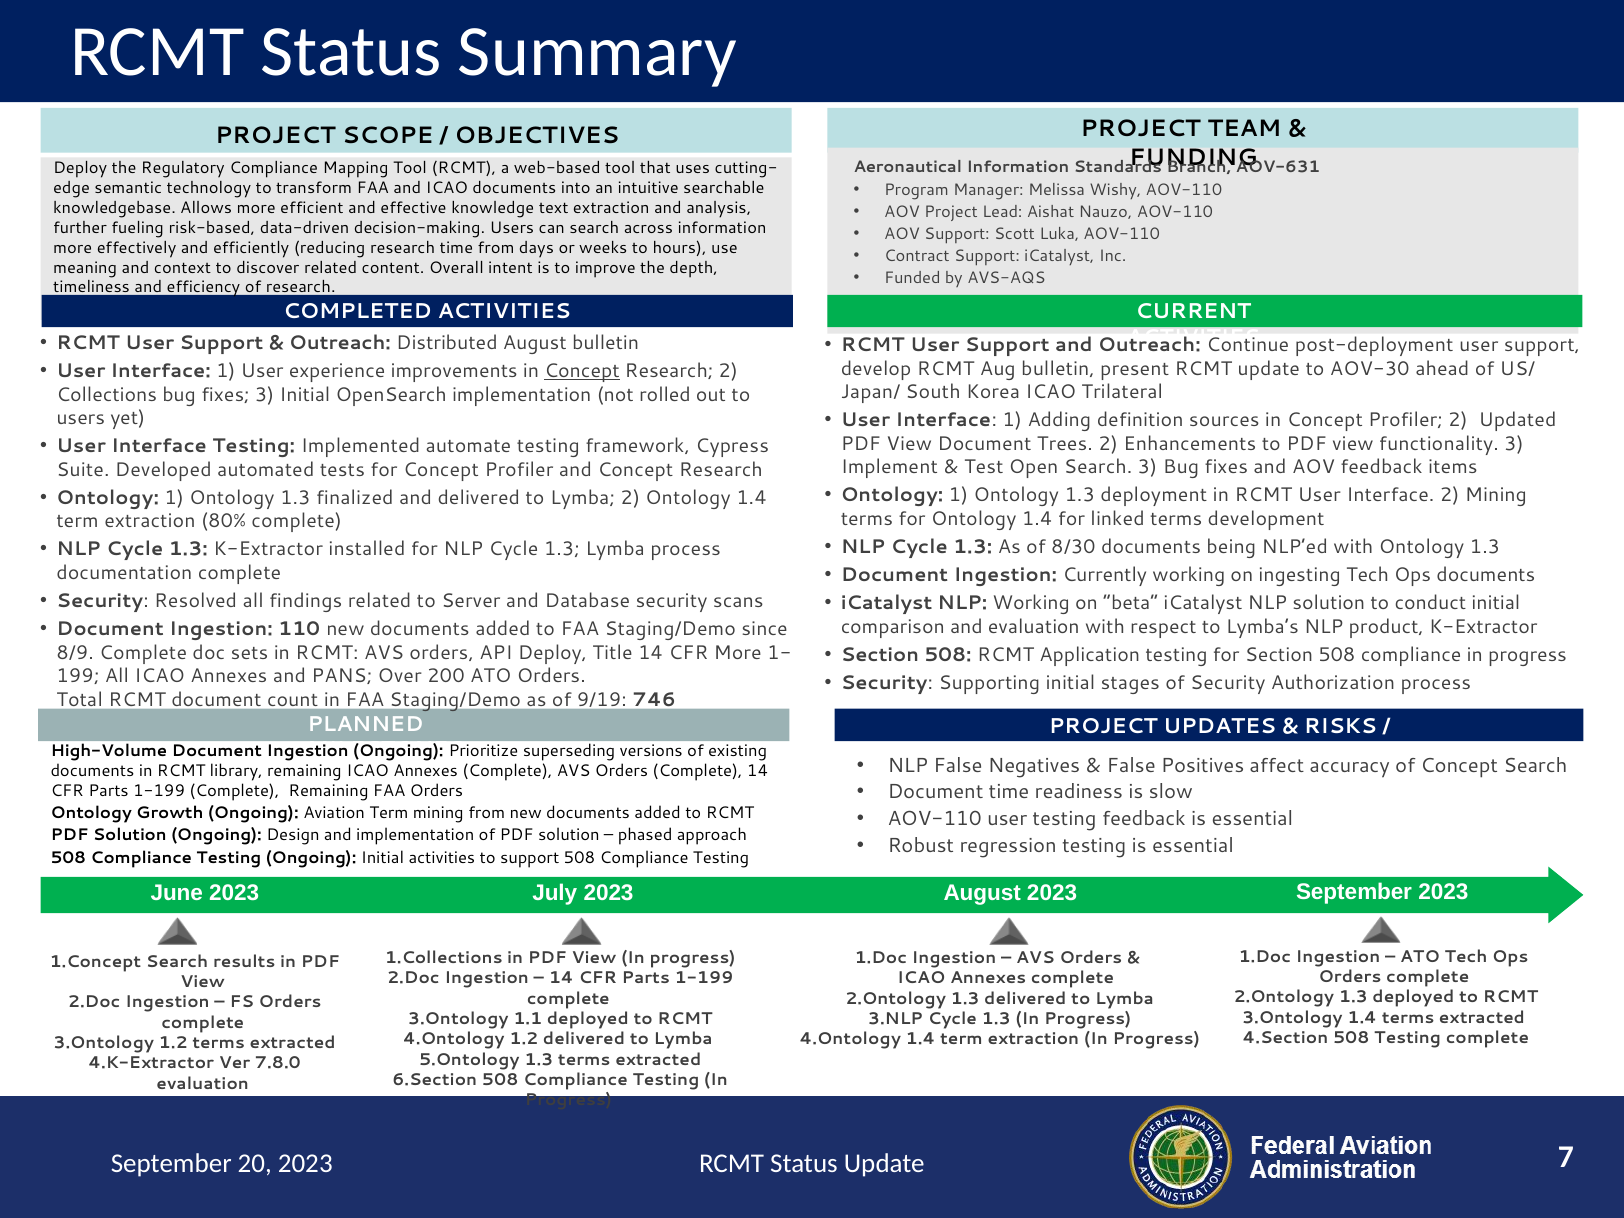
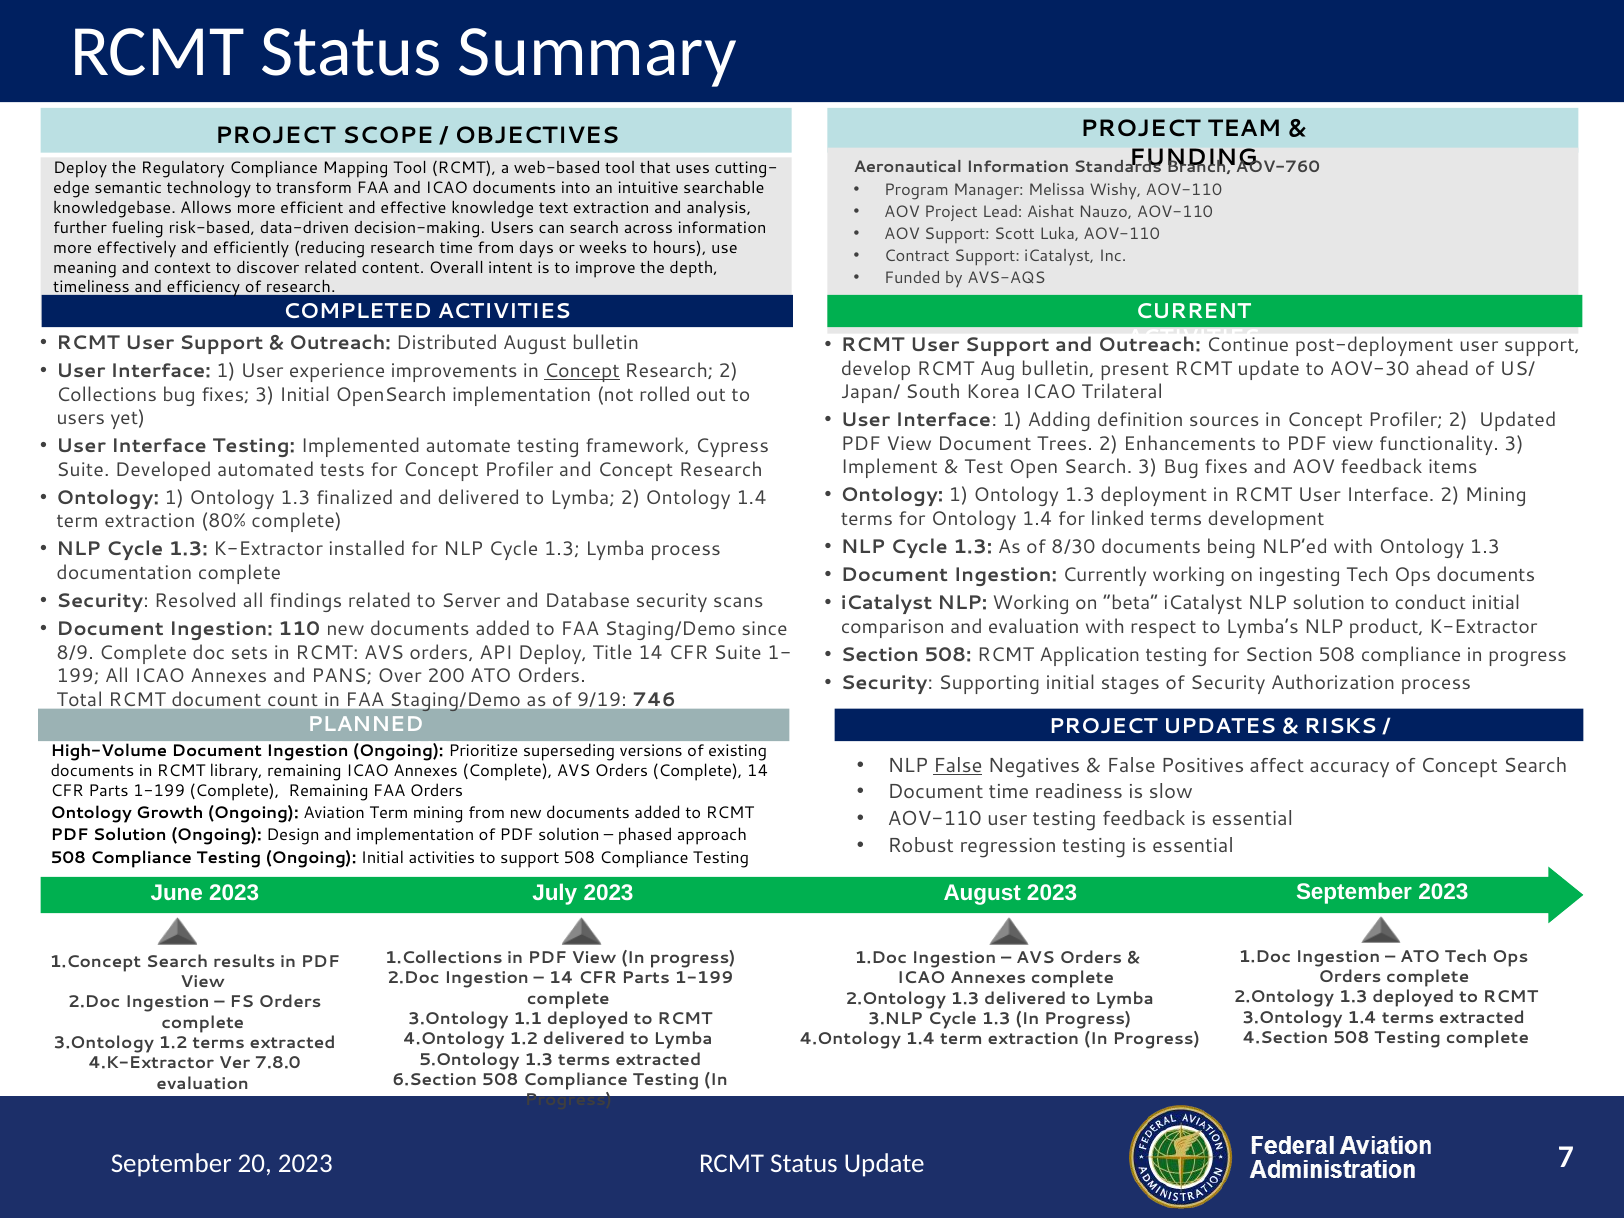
AOV-631: AOV-631 -> AOV-760 (1278, 168)
CFR More: More -> Suite (738, 653)
False underline: none -> present (958, 765)
